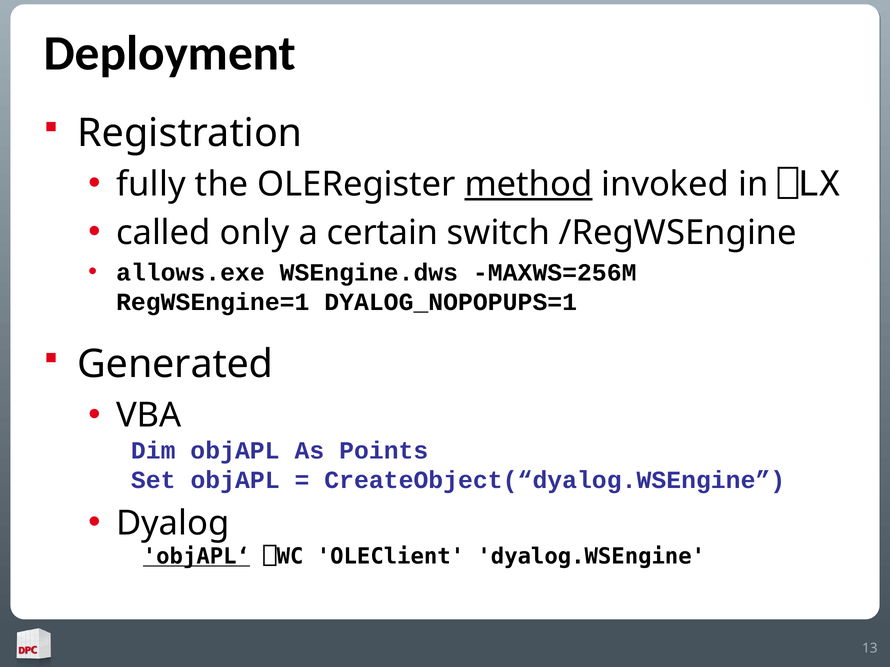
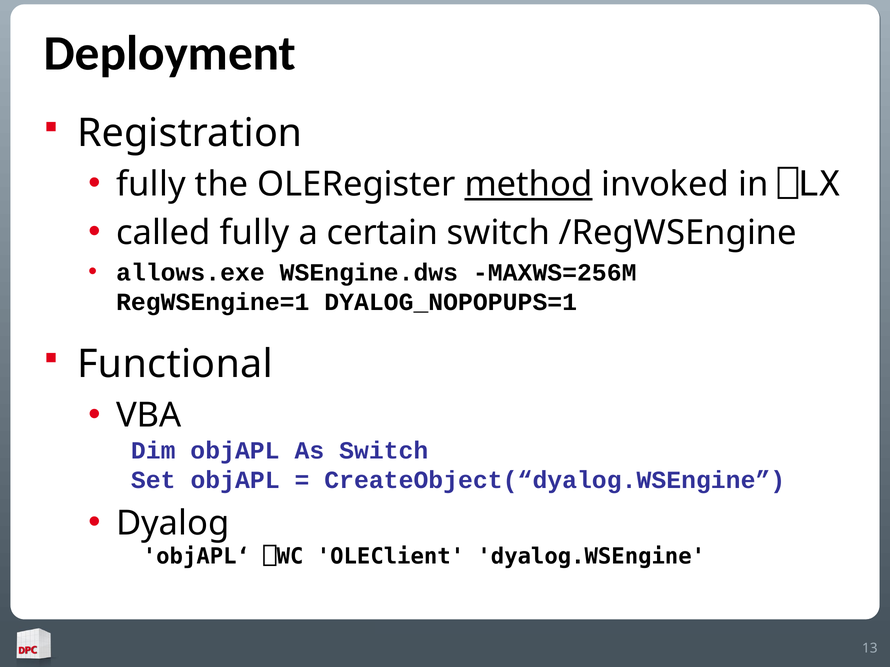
called only: only -> fully (254, 233)
Generated: Generated -> Functional (175, 365)
As Points: Points -> Switch (384, 451)
objAPL‘ underline: present -> none (196, 557)
